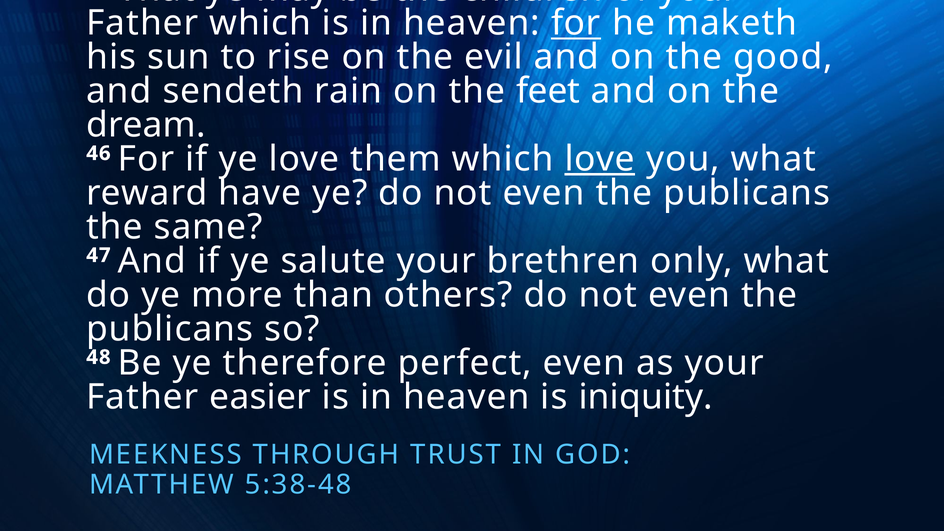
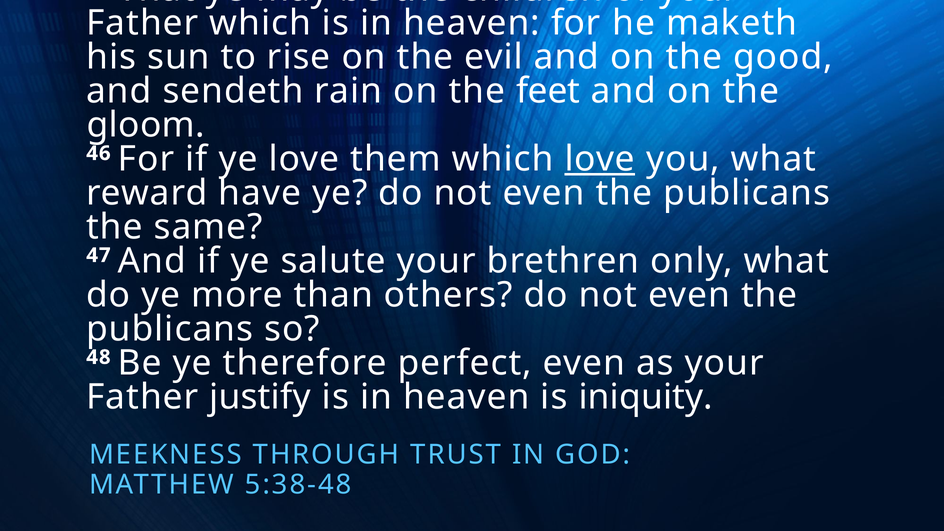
for underline: present -> none (576, 23)
dream: dream -> gloom (146, 125)
easier: easier -> justify (260, 397)
